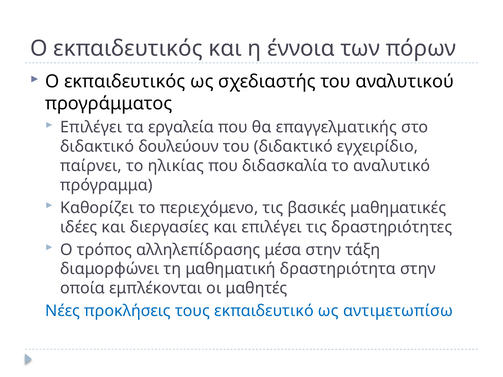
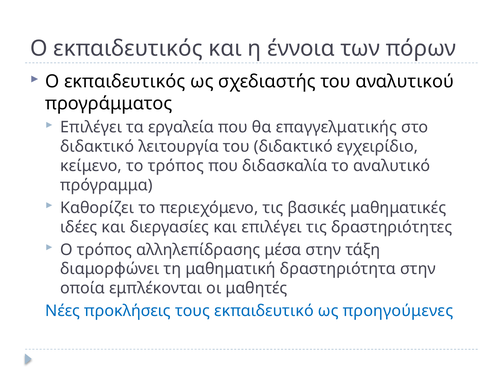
δουλεύουν: δουλεύουν -> λειτουργία (179, 147)
παίρνει: παίρνει -> κείμενο (91, 166)
το ηλικίας: ηλικίας -> τρόπος (176, 166)
αντιμετωπίσω: αντιμετωπίσω -> προηγούμενες (398, 311)
